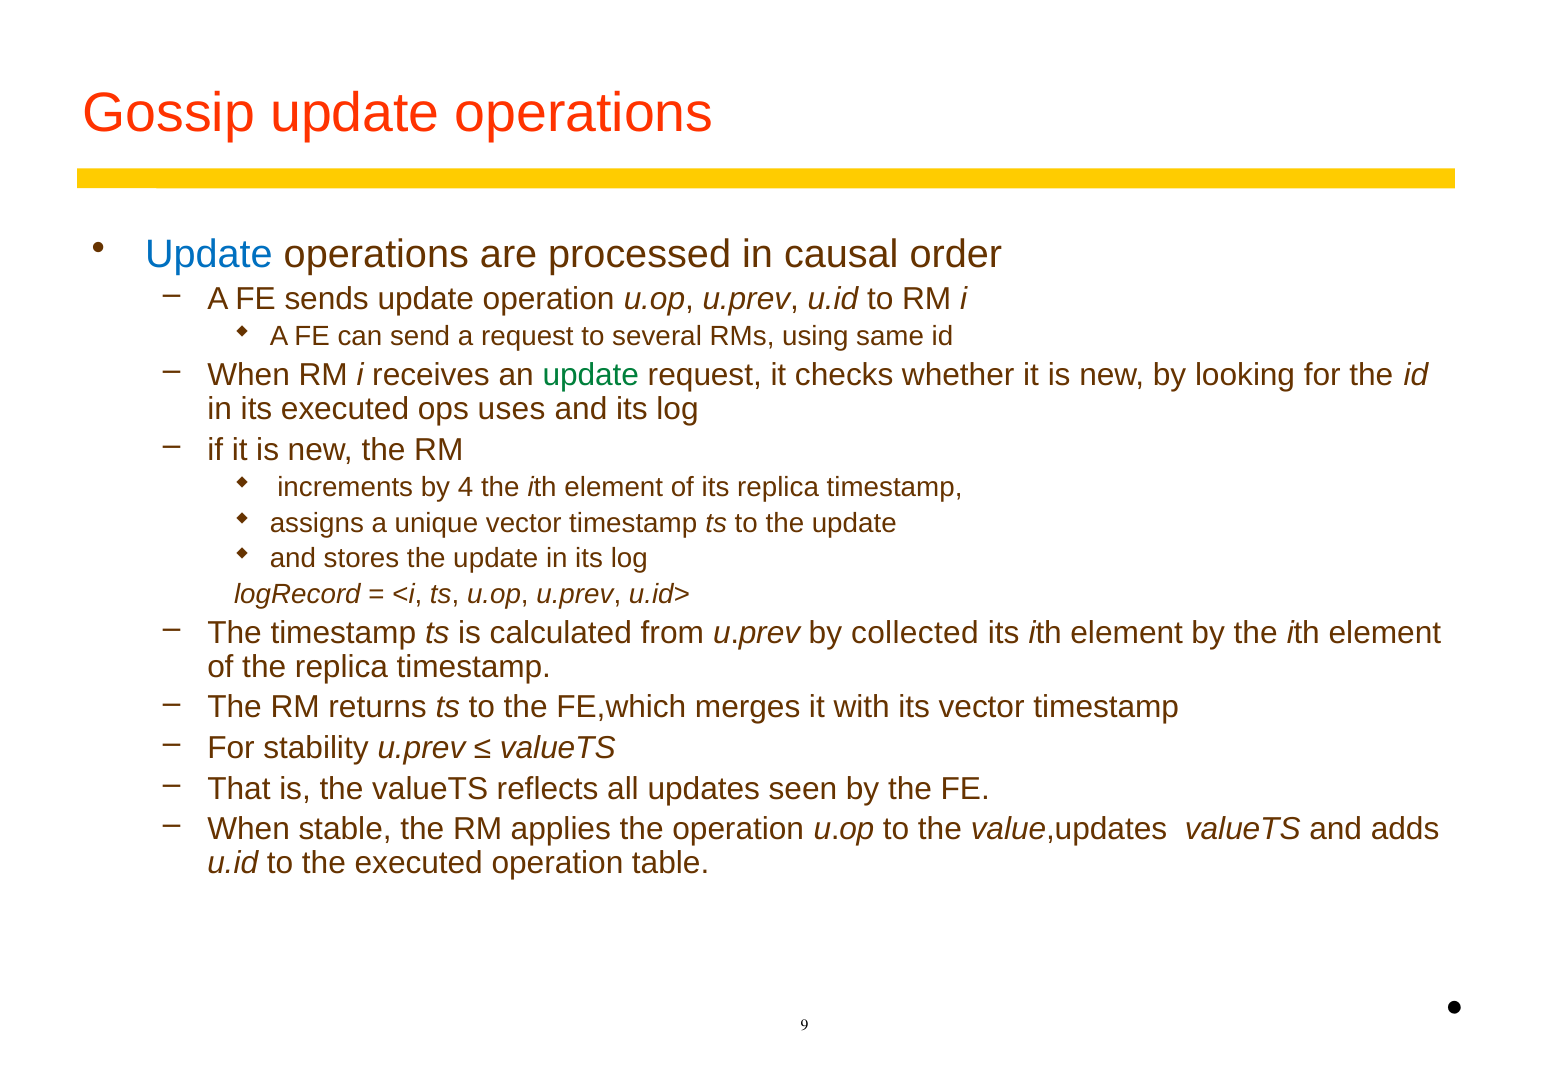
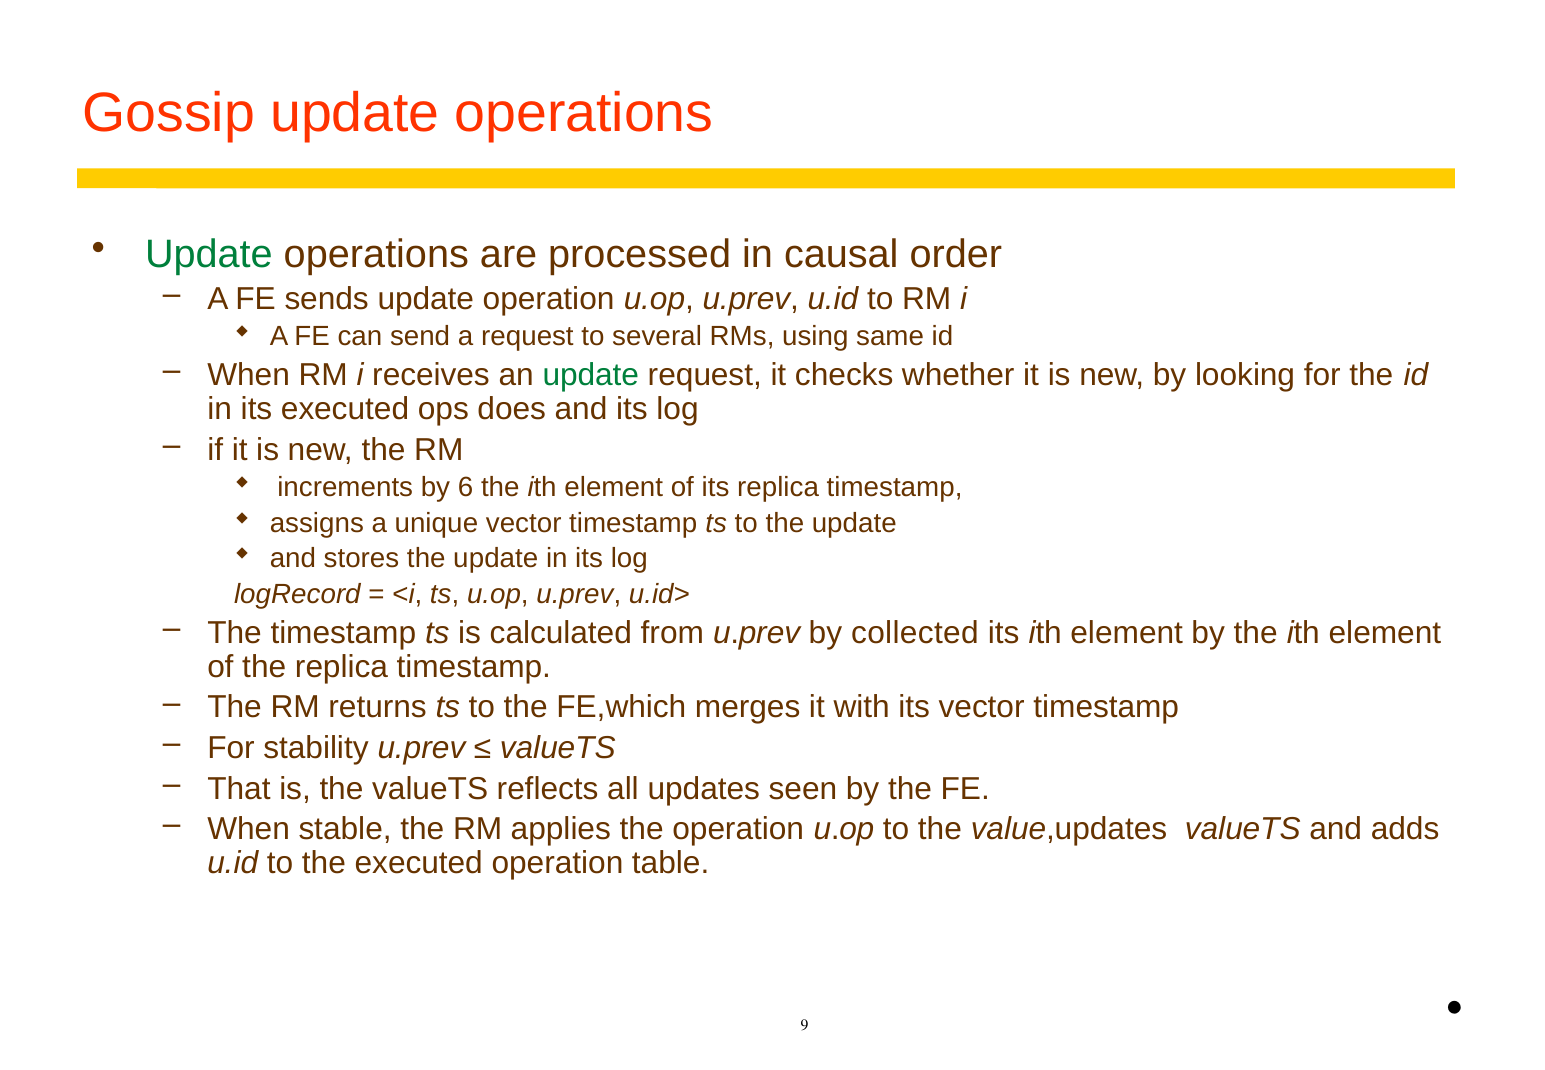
Update colour: blue -> green (209, 254)
uses: uses -> does (512, 409)
4: 4 -> 6 (465, 487)
